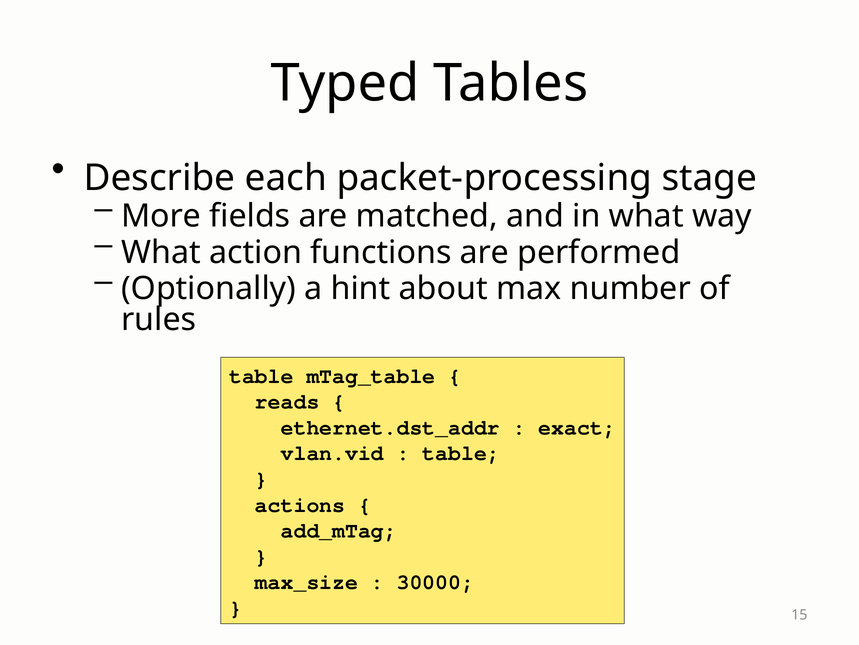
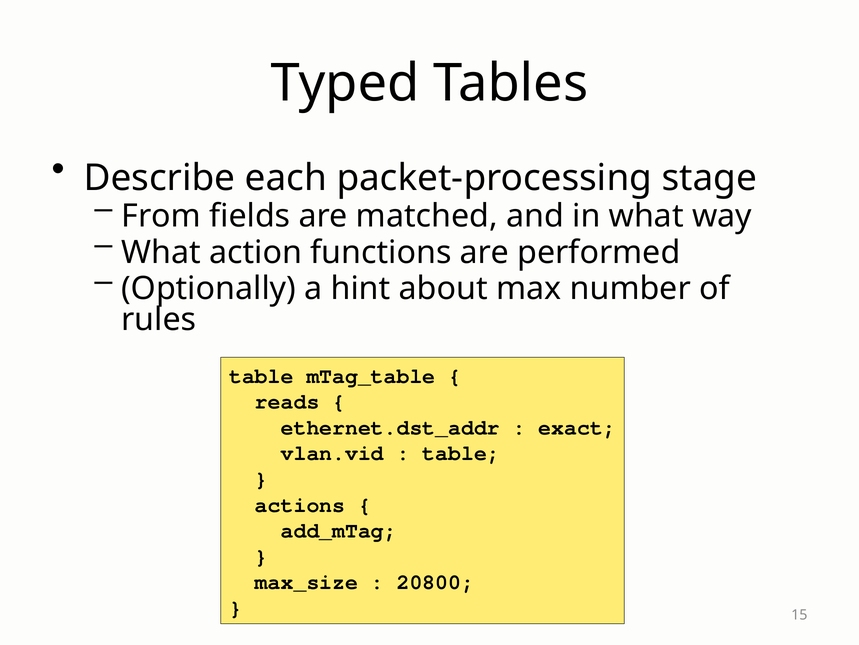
More: More -> From (161, 216)
30000: 30000 -> 20800 (435, 582)
